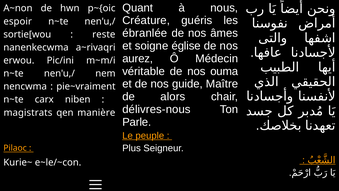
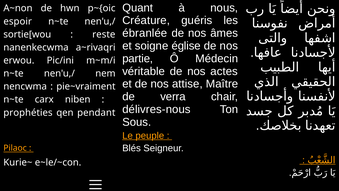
aurez: aurez -> partie (138, 58)
ouma: ouma -> actes (224, 71)
guide: guide -> attise (187, 84)
alors: alors -> verra (173, 96)
magistrats: magistrats -> prophéties (28, 112)
manière: manière -> pendant (96, 112)
Parle: Parle -> Sous (137, 122)
Plus: Plus -> Blés (132, 148)
